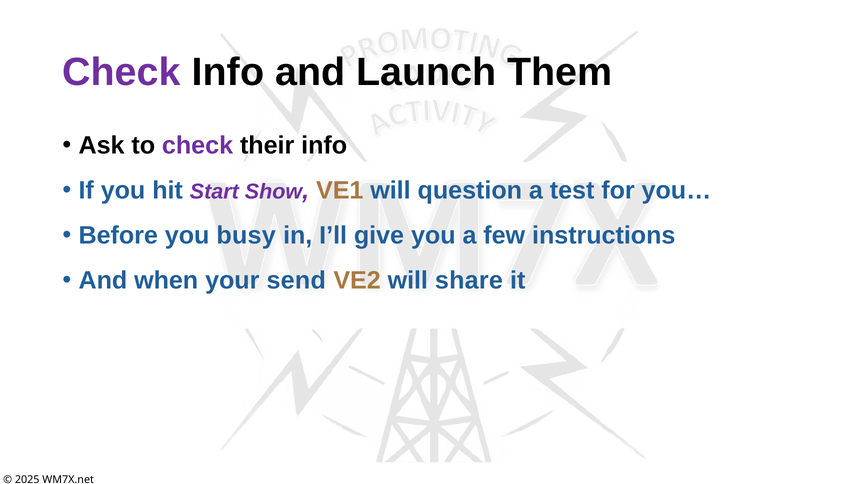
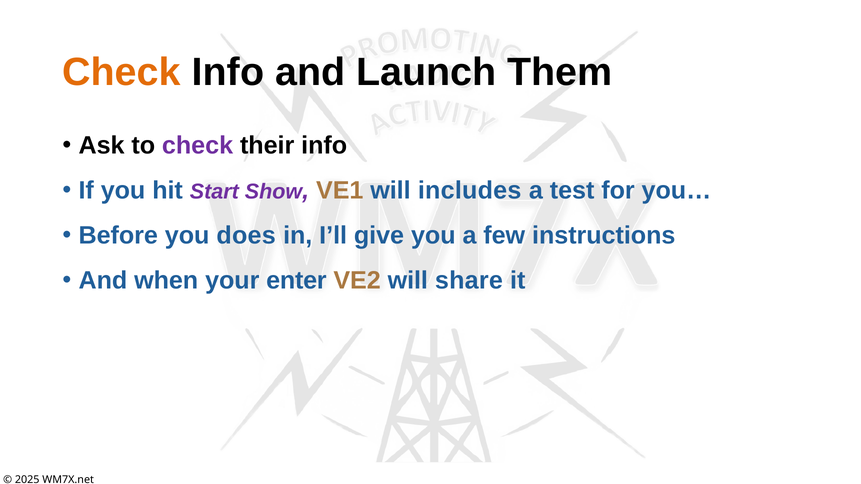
Check colour: purple -> orange (122, 72)
question: question -> includes (470, 191)
busy: busy -> does (246, 236)
send: send -> enter (296, 281)
